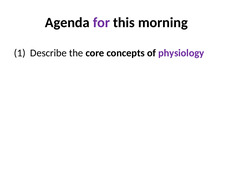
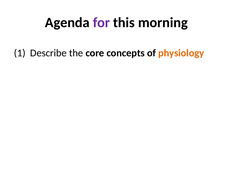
physiology colour: purple -> orange (181, 53)
